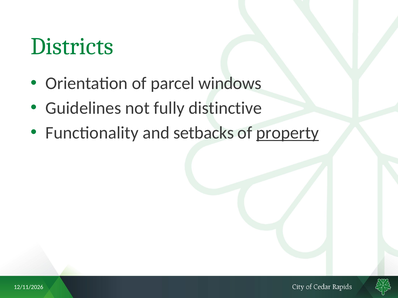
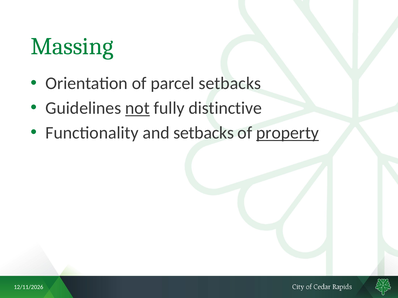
Districts: Districts -> Massing (72, 46)
parcel windows: windows -> setbacks (230, 83)
not underline: none -> present (137, 108)
